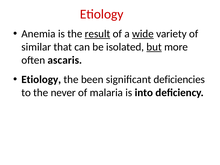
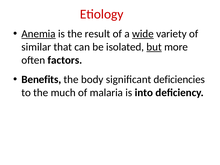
Anemia underline: none -> present (39, 34)
result underline: present -> none (98, 34)
ascaris: ascaris -> factors (65, 60)
Etiology: Etiology -> Benefits (41, 79)
been: been -> body (92, 79)
never: never -> much (63, 93)
